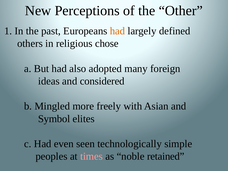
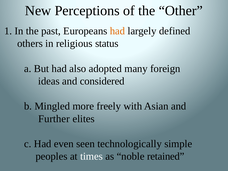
chose: chose -> status (107, 43)
Symbol: Symbol -> Further (54, 119)
times colour: pink -> white (91, 156)
